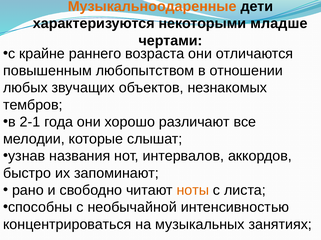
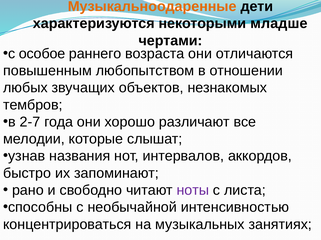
крайне: крайне -> особое (42, 54)
2-1: 2-1 -> 2-7 (30, 122)
ноты colour: orange -> purple (193, 191)
